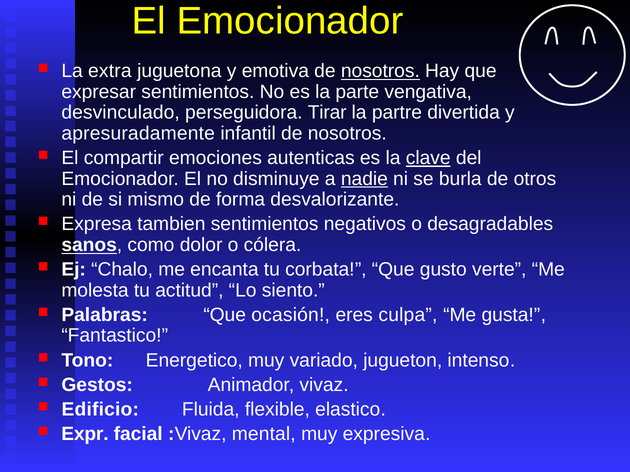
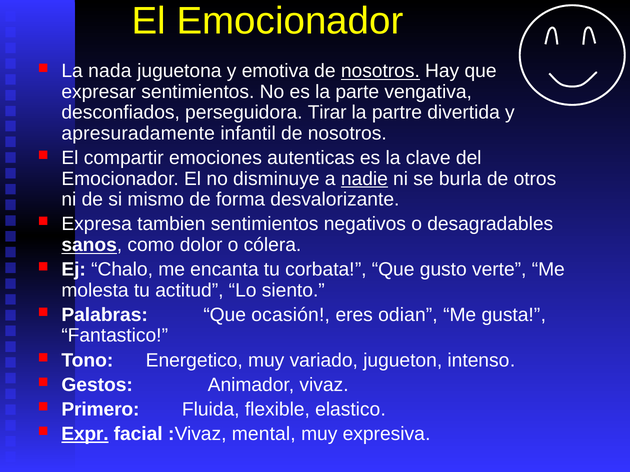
extra: extra -> nada (110, 71)
desvinculado: desvinculado -> desconfiados (121, 113)
clave underline: present -> none (428, 158)
culpa: culpa -> odian (408, 315)
Edificio: Edificio -> Primero (100, 410)
Expr underline: none -> present (85, 434)
